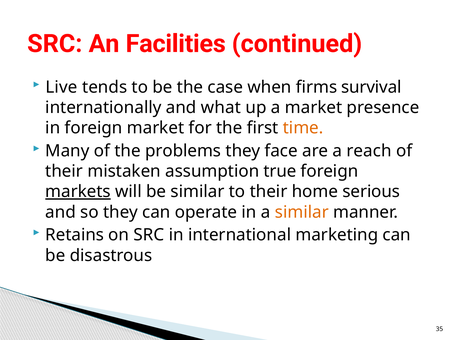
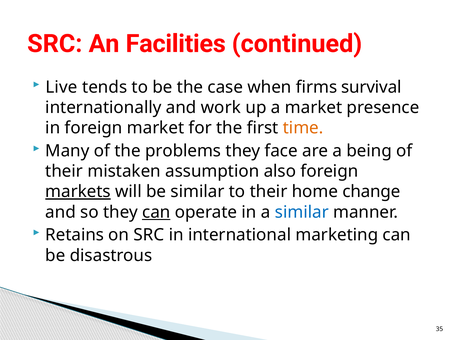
what: what -> work (221, 108)
reach: reach -> being (369, 151)
true: true -> also (280, 172)
serious: serious -> change (371, 192)
can underline: none -> present (156, 212)
similar colour: orange -> blue (302, 212)
